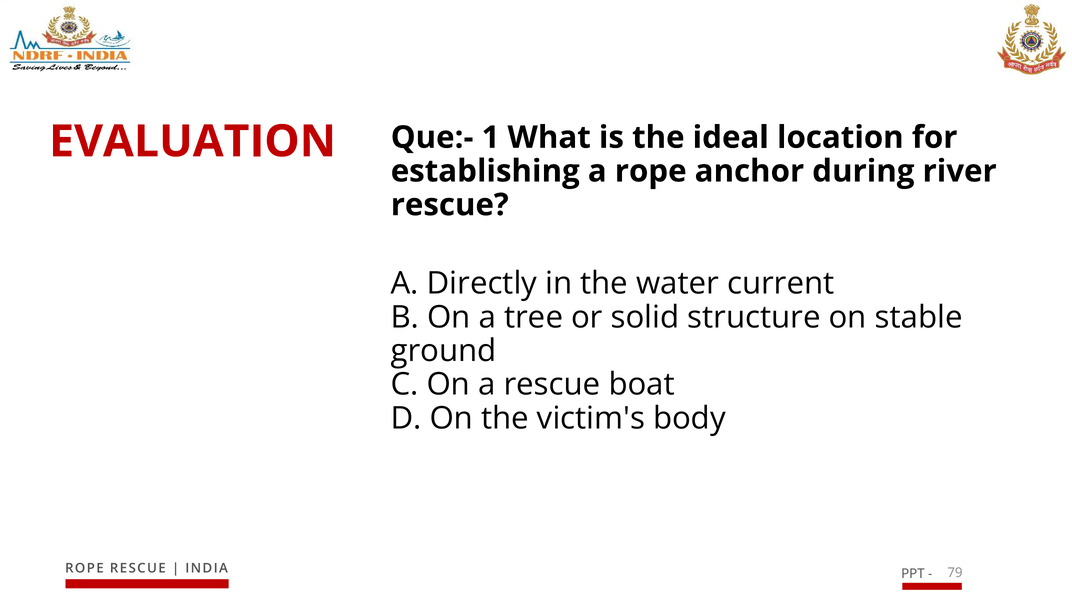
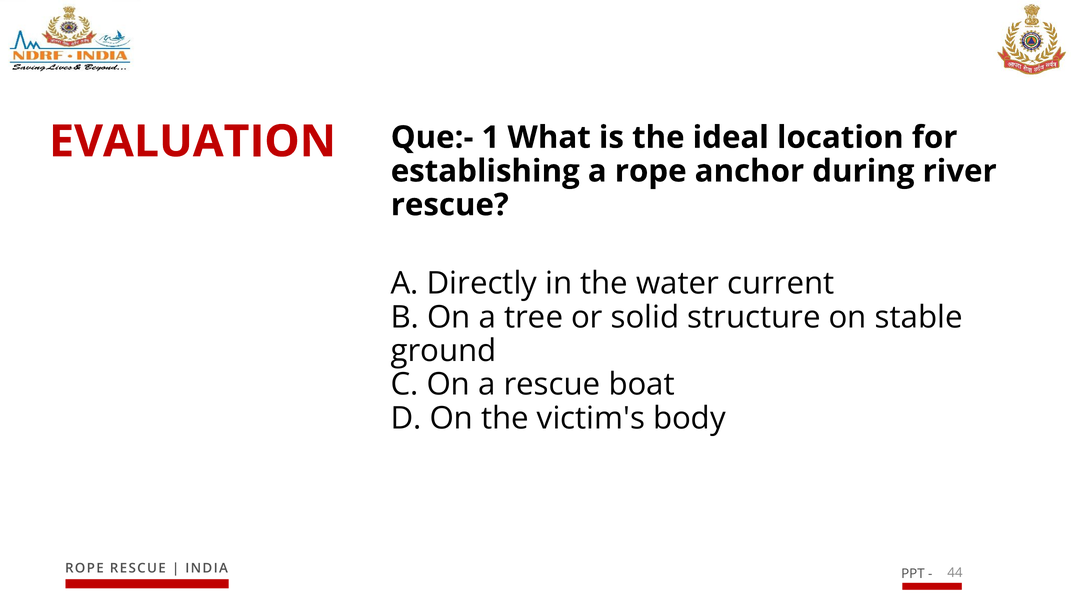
79: 79 -> 44 (955, 573)
